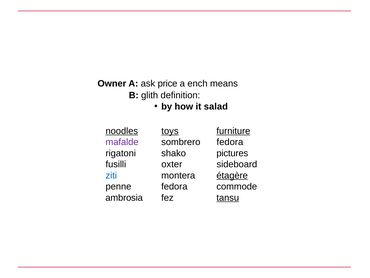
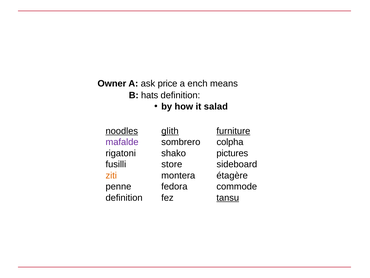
glith: glith -> hats (150, 95)
toys: toys -> glith (170, 131)
sombrero fedora: fedora -> colpha (230, 142)
oxter: oxter -> store (172, 164)
ziti colour: blue -> orange (111, 175)
étagère underline: present -> none (232, 175)
ambrosia: ambrosia -> definition (124, 197)
